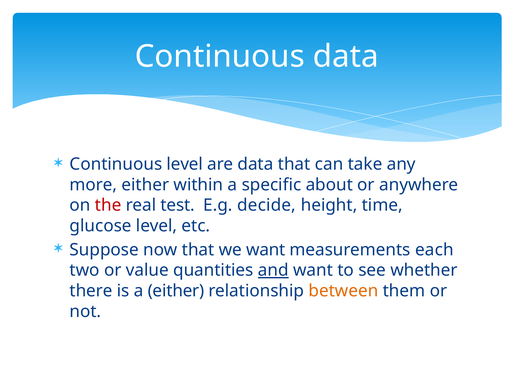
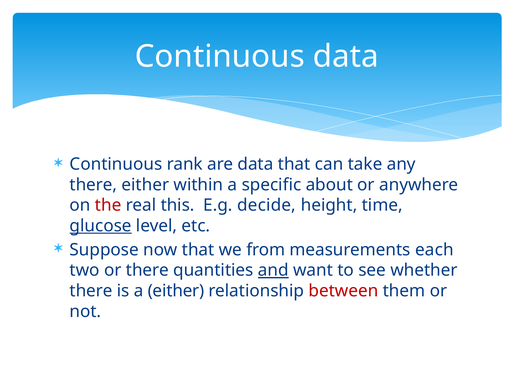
Continuous level: level -> rank (185, 164)
more: more -> there (93, 185)
test: test -> this (178, 206)
glucose underline: none -> present (101, 226)
we want: want -> from (266, 250)
or value: value -> there (147, 271)
between colour: orange -> red (343, 291)
